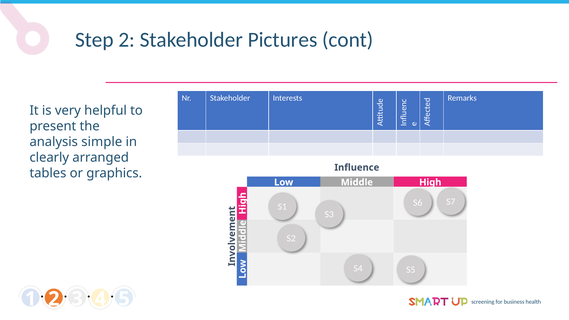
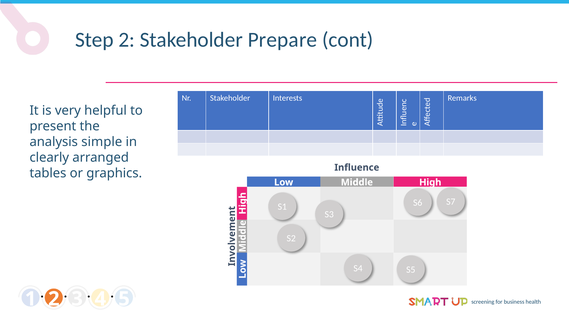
Pictures: Pictures -> Prepare (282, 40)
